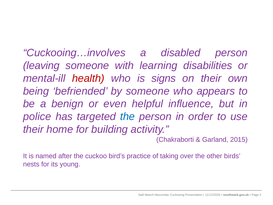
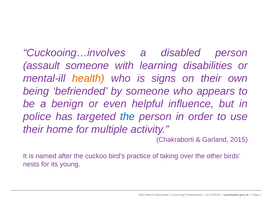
leaving: leaving -> assault (41, 66)
health colour: red -> orange (88, 78)
building: building -> multiple (110, 129)
